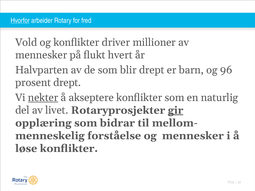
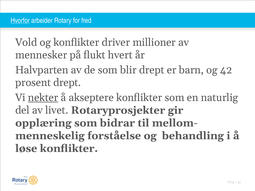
96: 96 -> 42 (226, 70)
gir underline: present -> none (176, 110)
og mennesker: mennesker -> behandling (193, 136)
